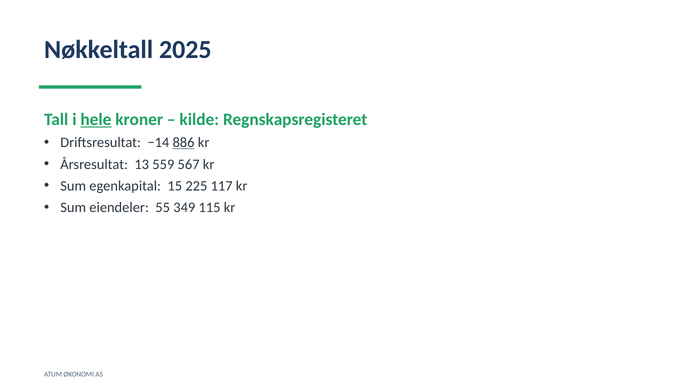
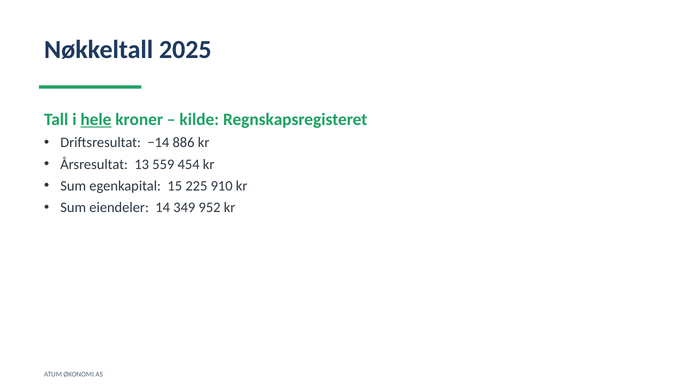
886 underline: present -> none (184, 143)
567: 567 -> 454 (189, 164)
117: 117 -> 910 (222, 186)
55: 55 -> 14 (163, 208)
115: 115 -> 952 (210, 208)
